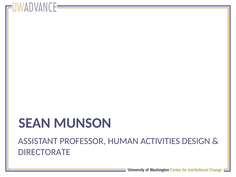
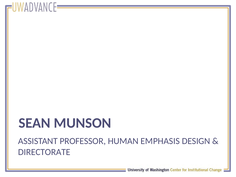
ACTIVITIES: ACTIVITIES -> EMPHASIS (160, 141)
